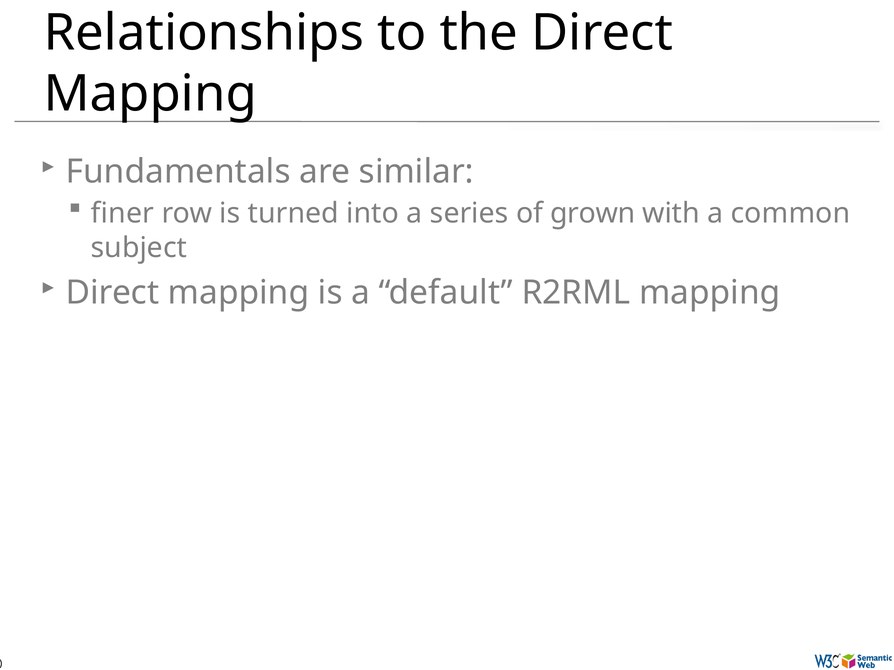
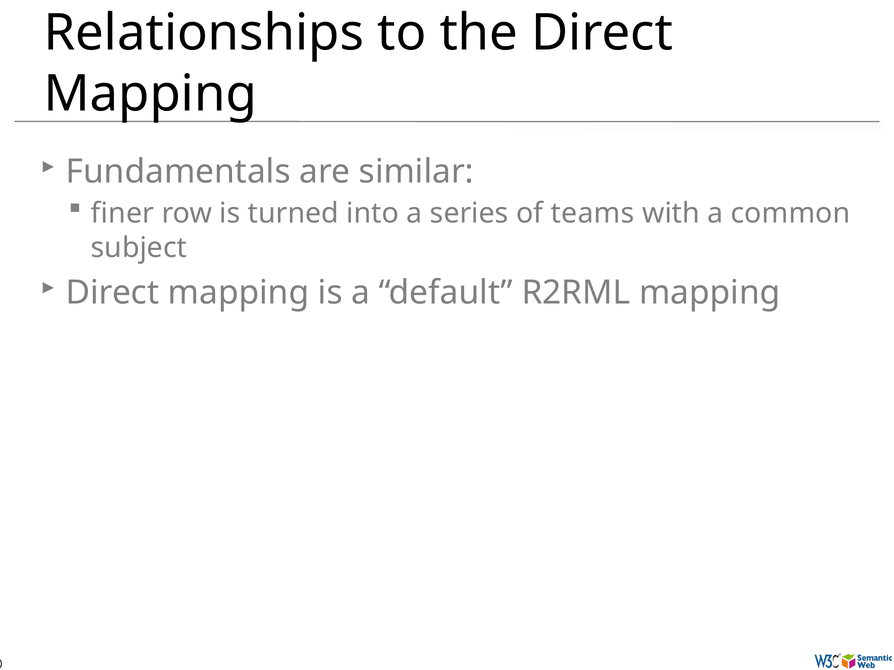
grown: grown -> teams (592, 214)
